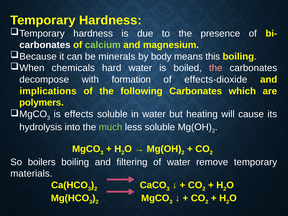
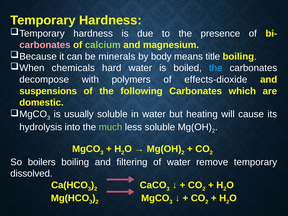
carbonates colour: white -> pink (45, 45)
this: this -> title (213, 56)
the colour: pink -> light blue (216, 68)
formation: formation -> polymers (131, 80)
implications: implications -> suspensions (48, 91)
polymers: polymers -> domestic (41, 103)
effects: effects -> usually (79, 114)
materials: materials -> dissolved (31, 174)
